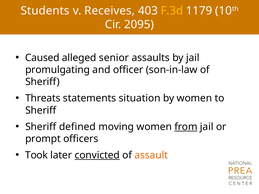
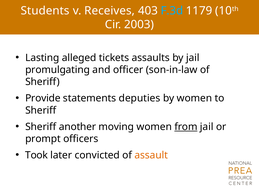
F.3d colour: yellow -> light blue (172, 11)
2095: 2095 -> 2003 (139, 25)
Caused: Caused -> Lasting (42, 58)
senior: senior -> tickets (114, 58)
Threats: Threats -> Provide (43, 98)
situation: situation -> deputies (140, 98)
defined: defined -> another (78, 127)
convicted underline: present -> none (97, 155)
